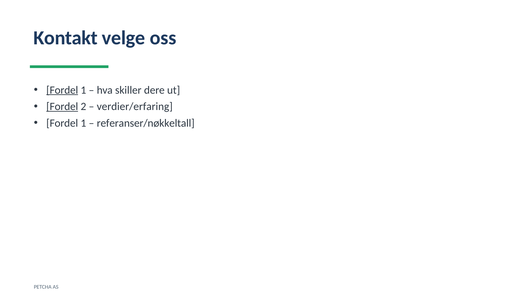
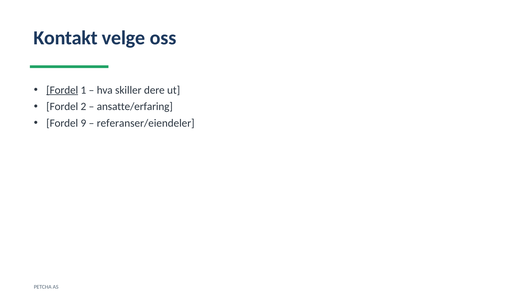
Fordel underline: present -> none (62, 107)
verdier/erfaring: verdier/erfaring -> ansatte/erfaring (135, 107)
1: 1 -> 9 (83, 123)
referanser/nøkkeltall: referanser/nøkkeltall -> referanser/eiendeler (146, 123)
